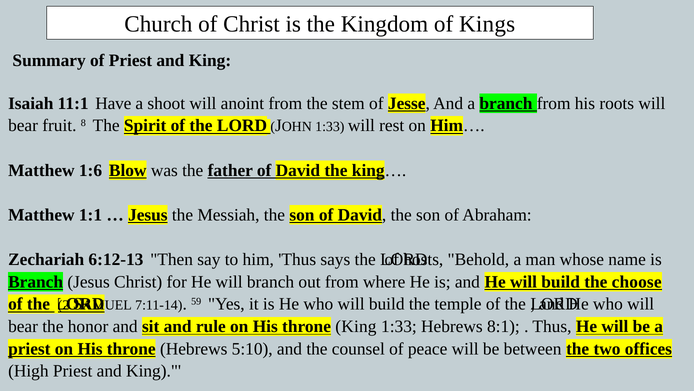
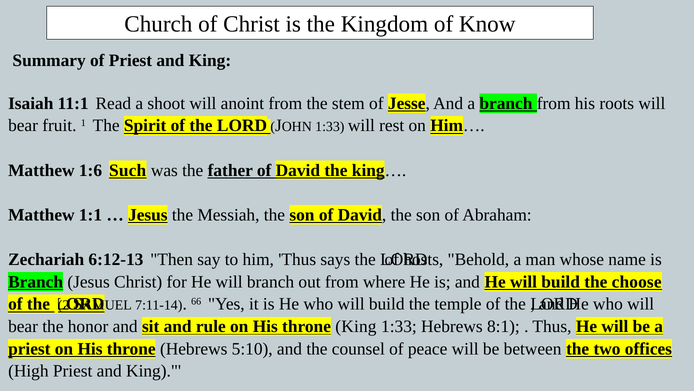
Kings: Kings -> Know (487, 24)
Have: Have -> Read (113, 103)
8: 8 -> 1 (83, 123)
Blow: Blow -> Such (128, 170)
59: 59 -> 66 (196, 301)
